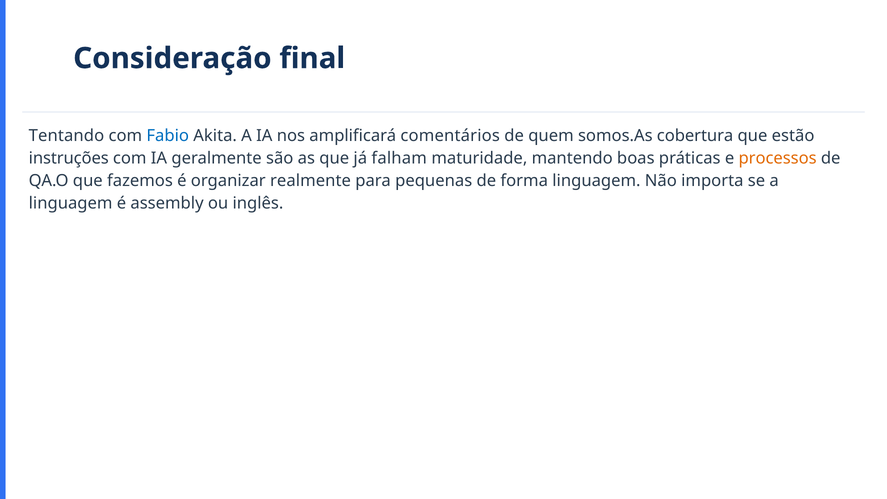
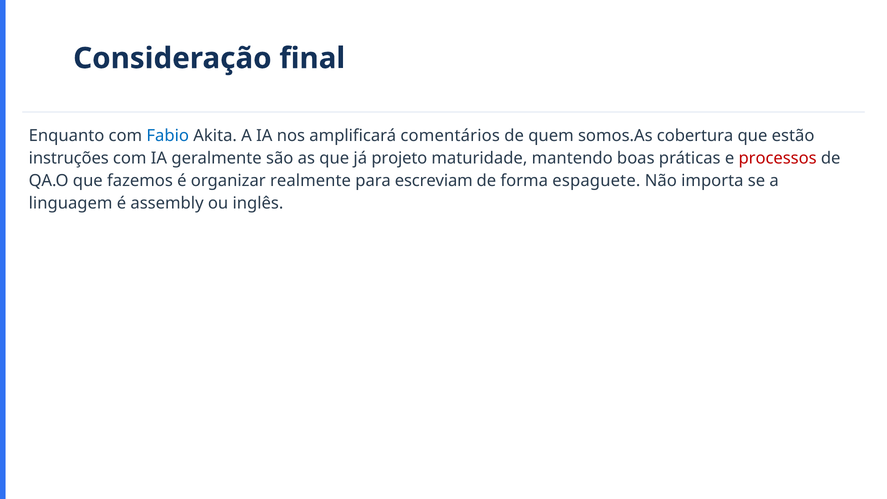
Tentando: Tentando -> Enquanto (67, 136)
falham: falham -> projeto (399, 158)
processos colour: orange -> red (778, 158)
pequenas: pequenas -> escreviam (434, 181)
forma linguagem: linguagem -> espaguete (596, 181)
